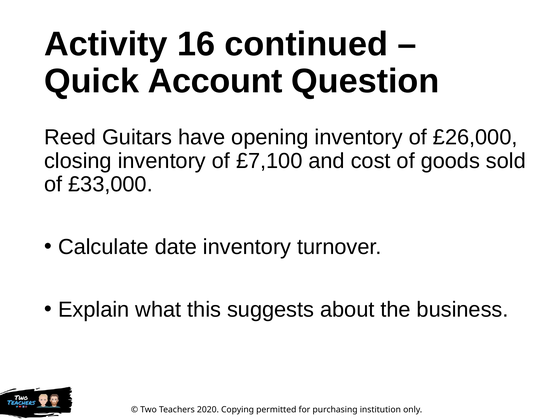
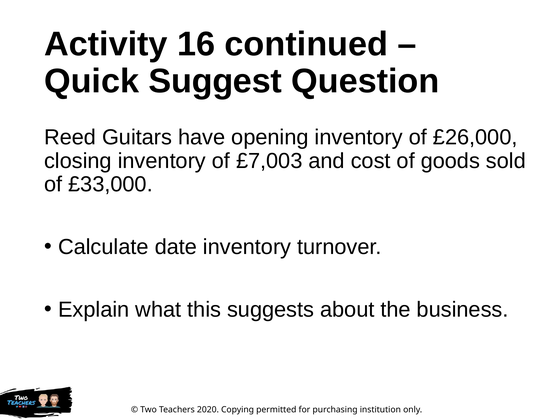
Account: Account -> Suggest (215, 81)
£7,100: £7,100 -> £7,003 (269, 161)
